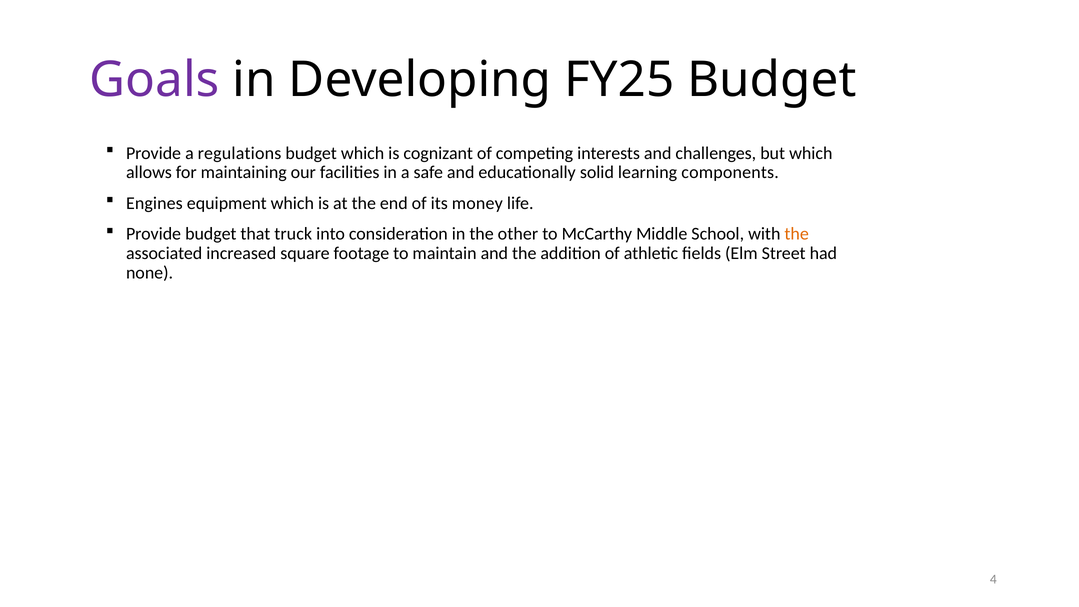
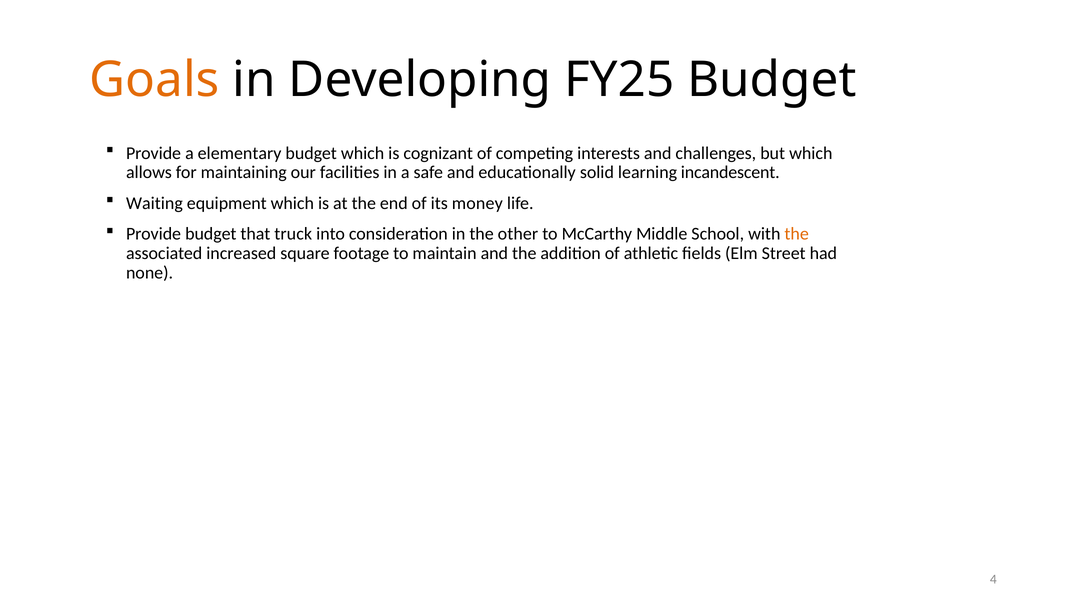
Goals colour: purple -> orange (154, 80)
regulations: regulations -> elementary (240, 153)
components: components -> incandescent (730, 173)
Engines: Engines -> Waiting (154, 203)
